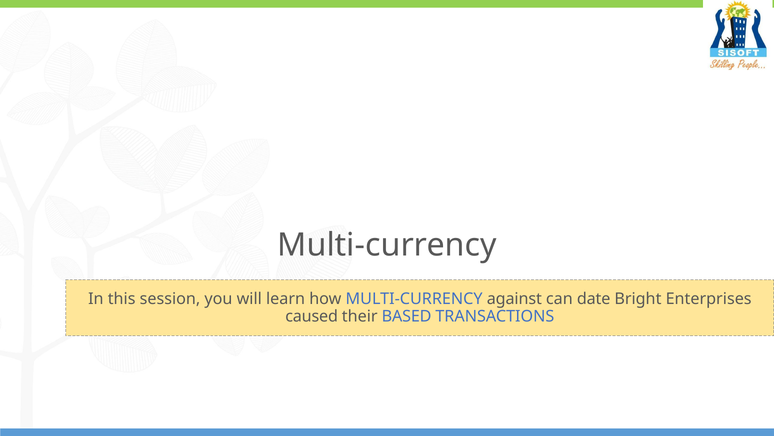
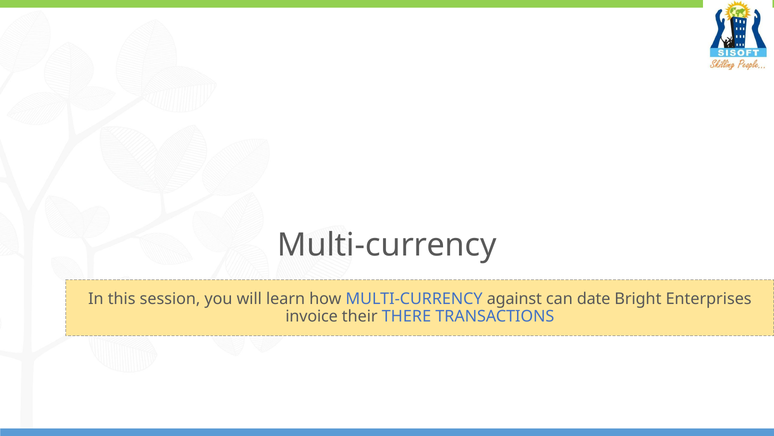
caused: caused -> invoice (312, 316)
BASED: BASED -> THERE (406, 316)
